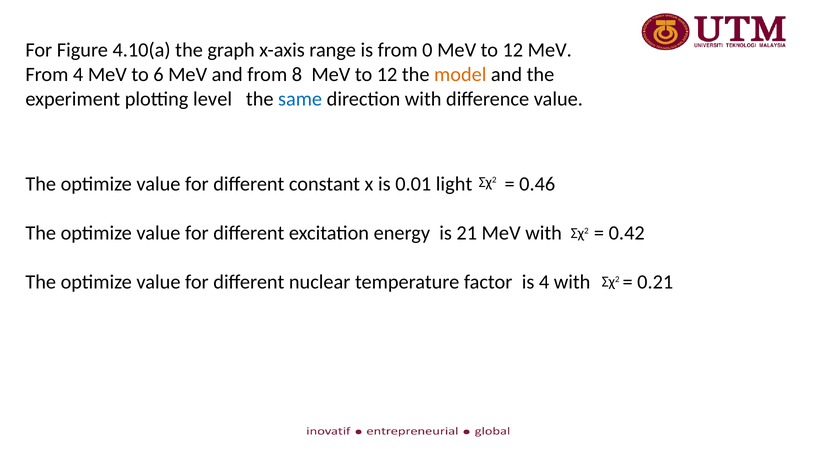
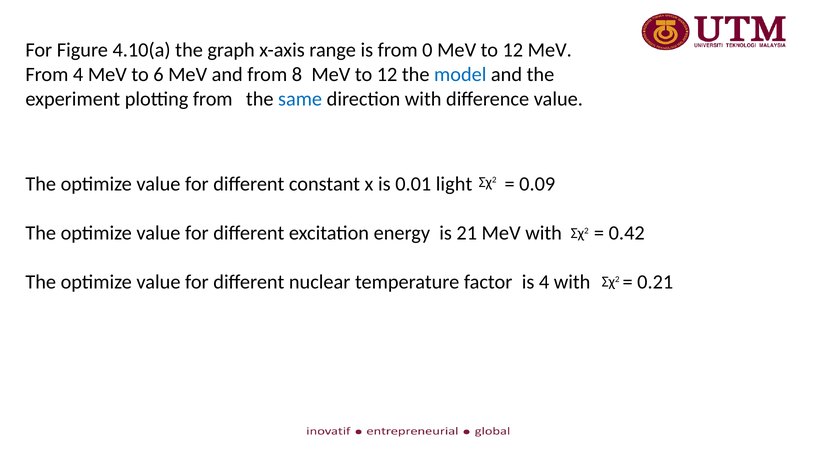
model colour: orange -> blue (460, 74)
plotting level: level -> from (213, 99)
0.46: 0.46 -> 0.09 (537, 184)
